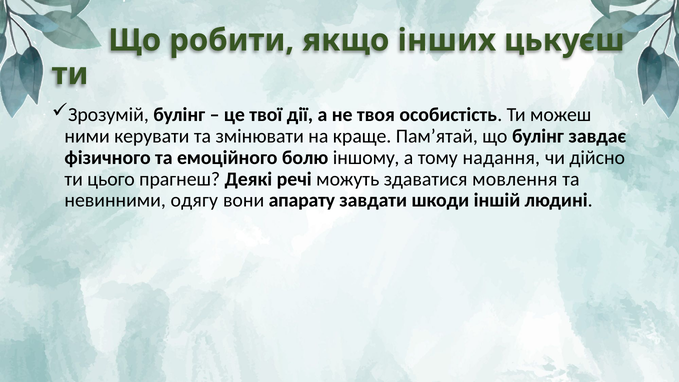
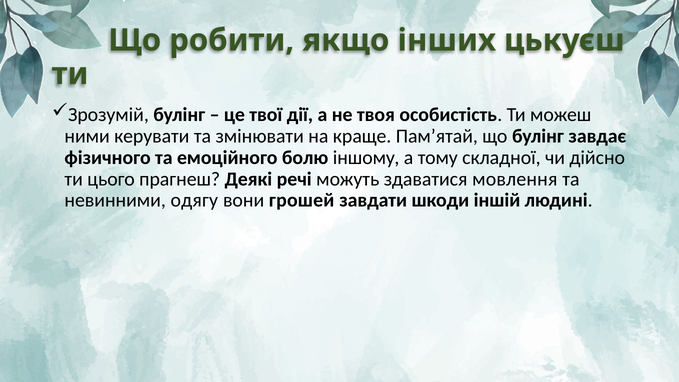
надання: надання -> складної (501, 158)
апарату: апарату -> грошей (302, 200)
